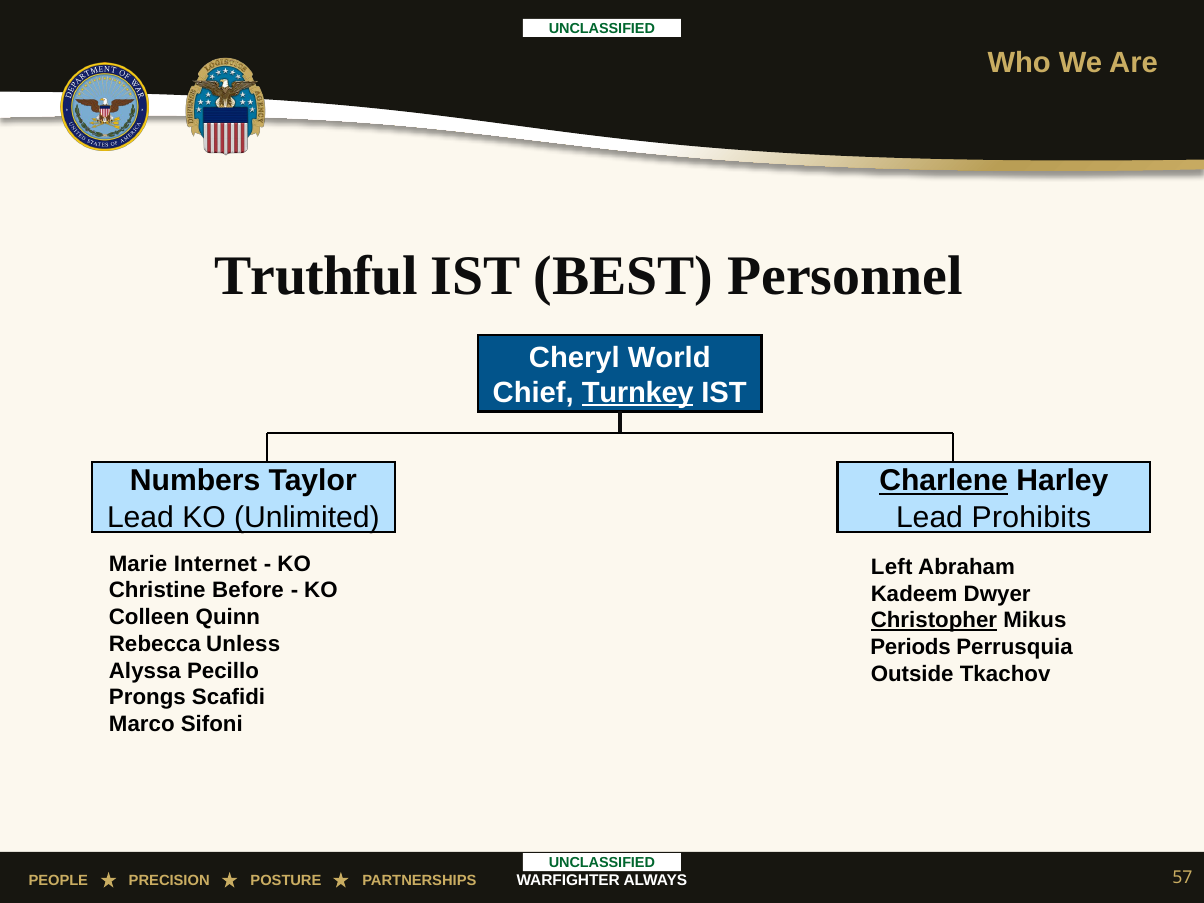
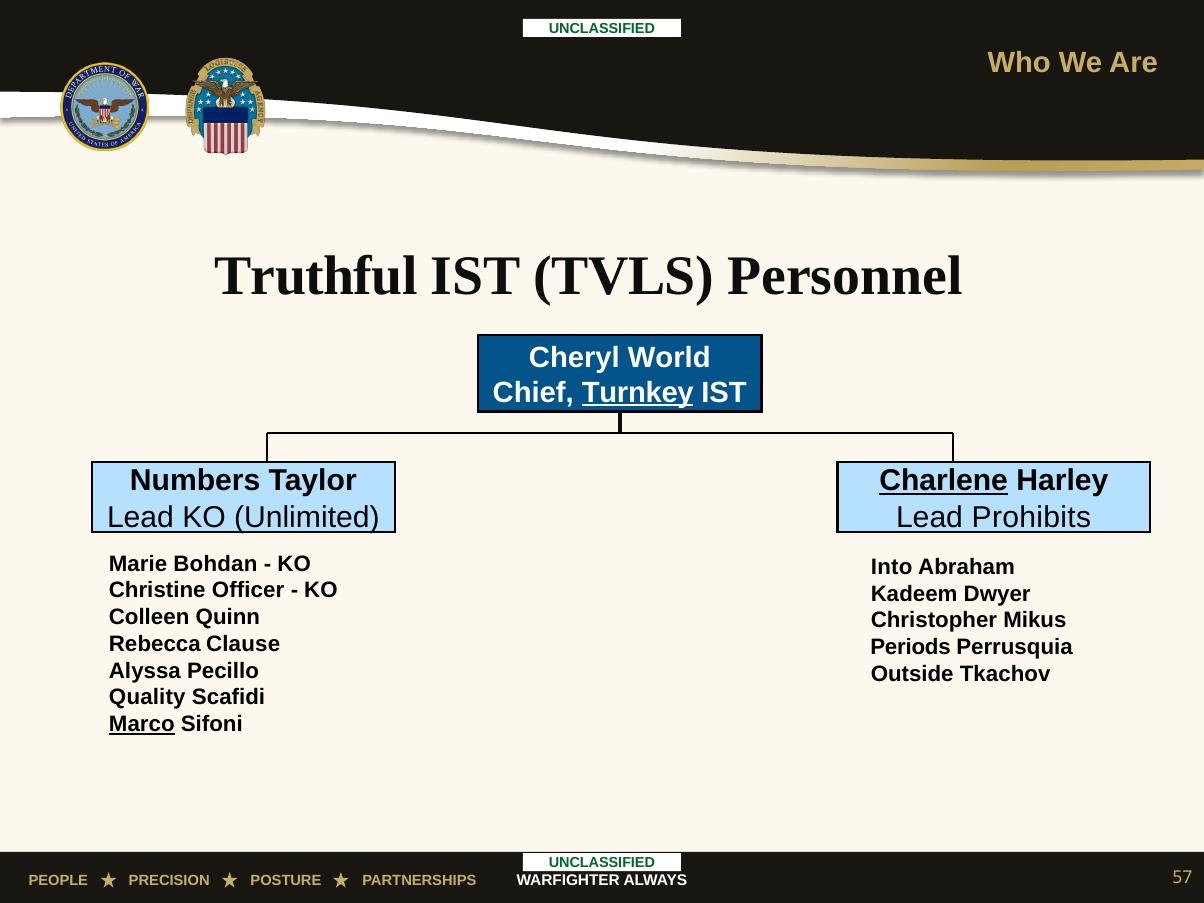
BEST: BEST -> TVLS (624, 276)
Internet: Internet -> Bohdan (215, 564)
Left: Left -> Into (892, 567)
Before: Before -> Officer (248, 591)
Christopher underline: present -> none (934, 620)
Unless: Unless -> Clause (243, 644)
Prongs: Prongs -> Quality (147, 698)
Marco underline: none -> present (142, 724)
